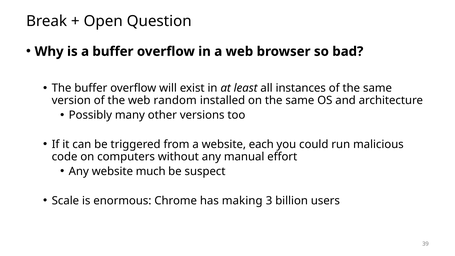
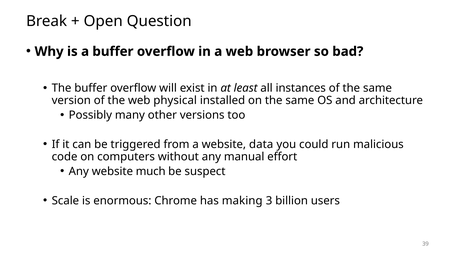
random: random -> physical (175, 100)
each: each -> data (261, 144)
